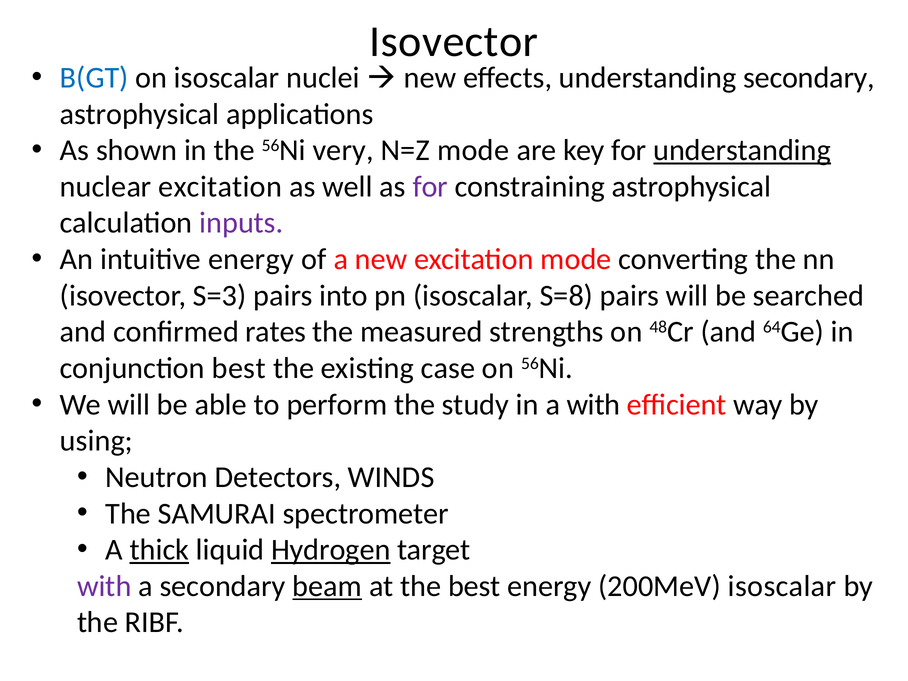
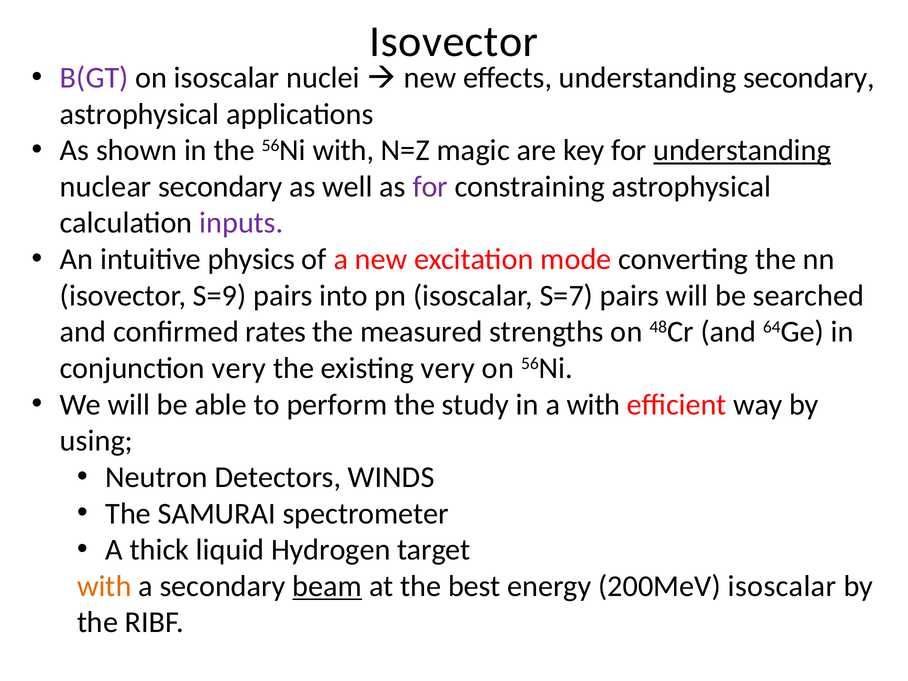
B(GT colour: blue -> purple (94, 78)
56Ni very: very -> with (343, 150)
N=Z mode: mode -> magic (473, 150)
nuclear excitation: excitation -> secondary (220, 187)
intuitive energy: energy -> physics (251, 259)
S=3: S=3 -> S=9 (220, 296)
S=8: S=8 -> S=7 (566, 296)
conjunction best: best -> very (239, 368)
existing case: case -> very (448, 368)
thick underline: present -> none (159, 550)
Hydrogen underline: present -> none (331, 550)
with colour: purple -> orange (104, 586)
